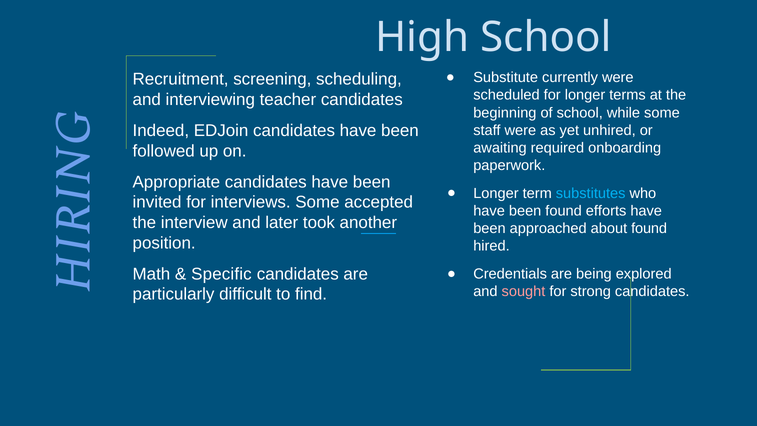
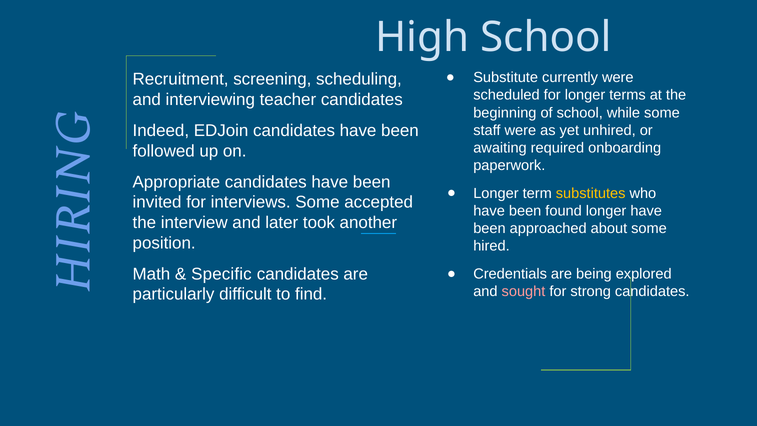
substitutes colour: light blue -> yellow (591, 193)
found efforts: efforts -> longer (606, 211)
about found: found -> some (649, 228)
